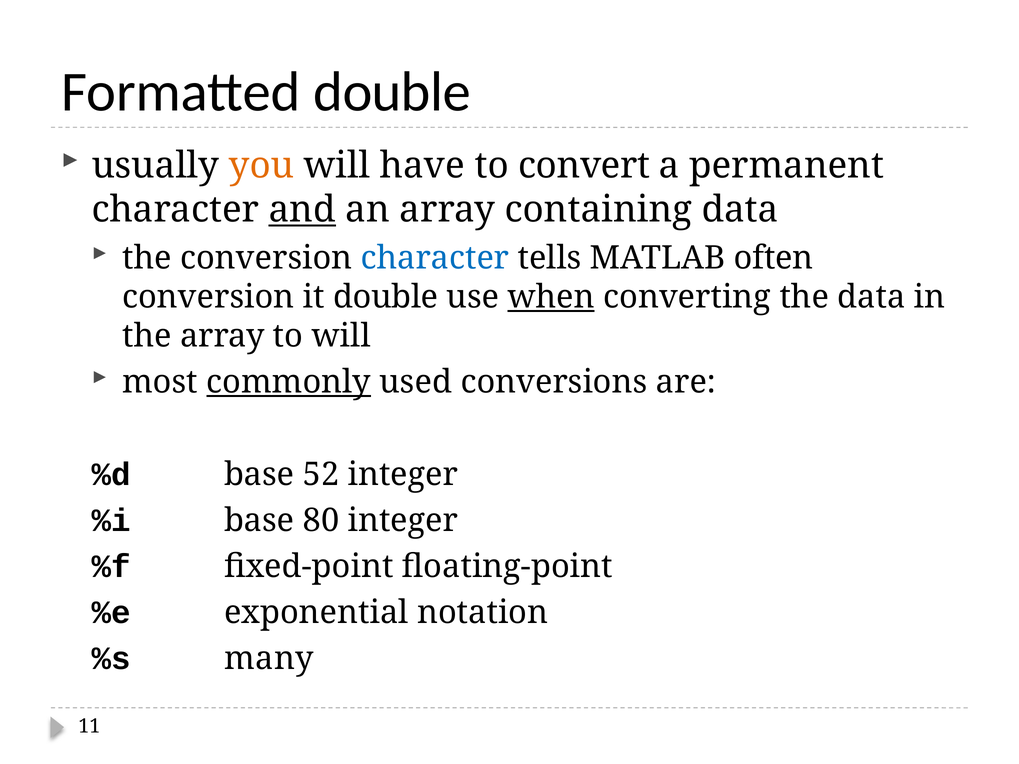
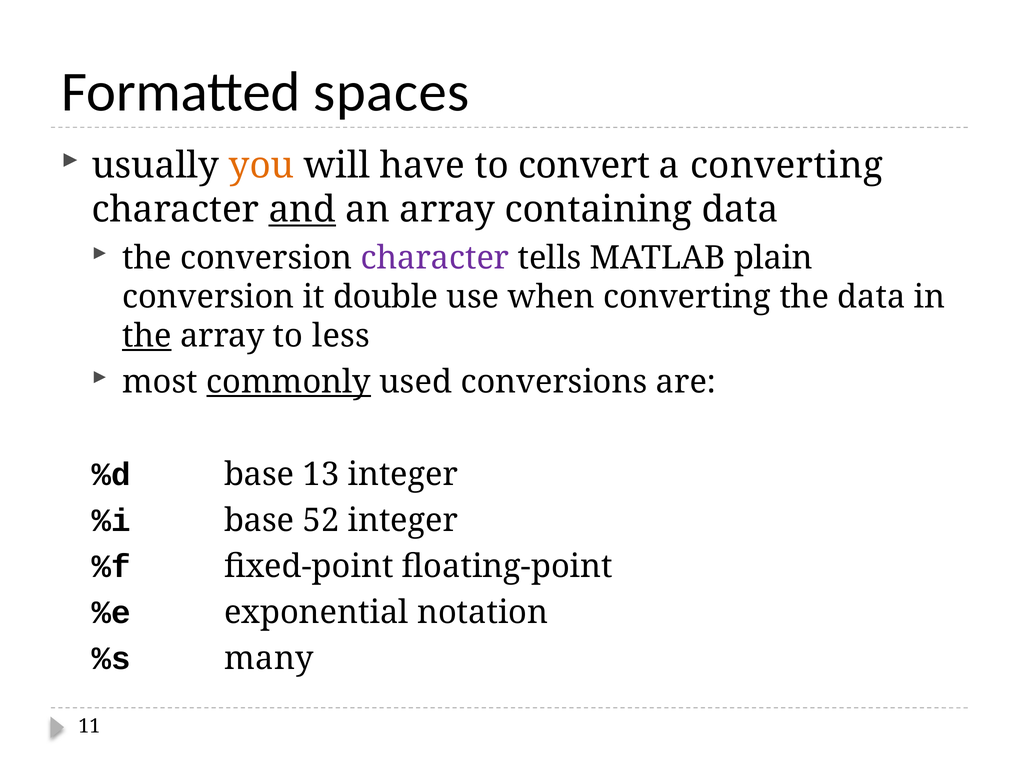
Formatted double: double -> spaces (391, 92)
a permanent: permanent -> converting (786, 166)
character colour: blue -> purple (435, 258)
often: often -> plain (774, 258)
when underline: present -> none (551, 297)
the underline: none -> present (147, 336)
to will: will -> less (341, 336)
52: 52 -> 13 (321, 474)
80: 80 -> 52 (321, 521)
